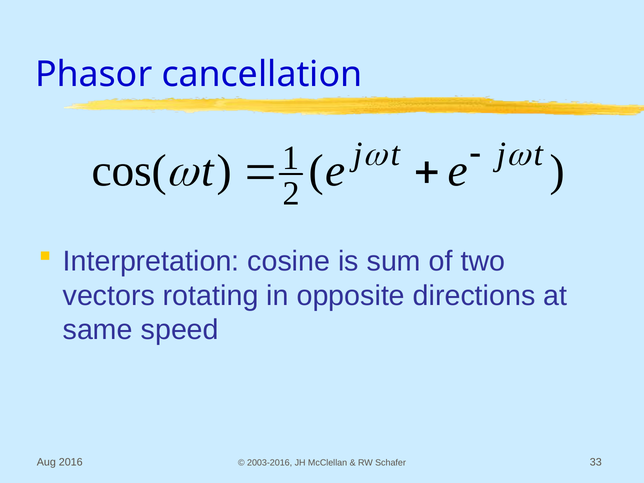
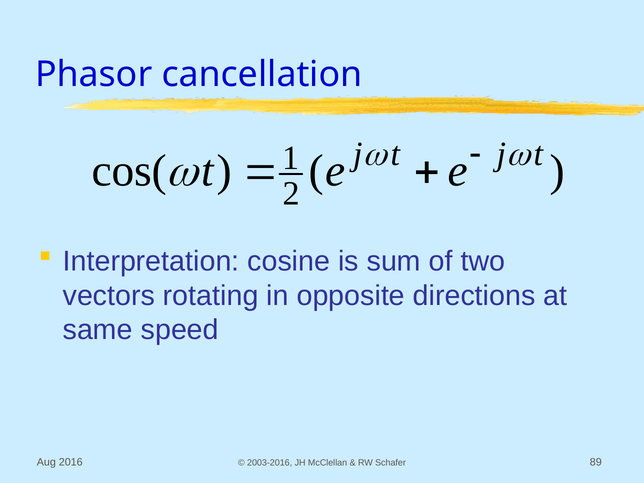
33: 33 -> 89 (596, 462)
